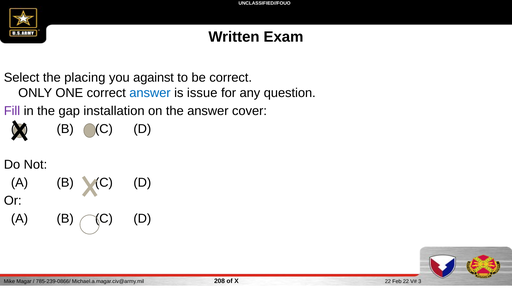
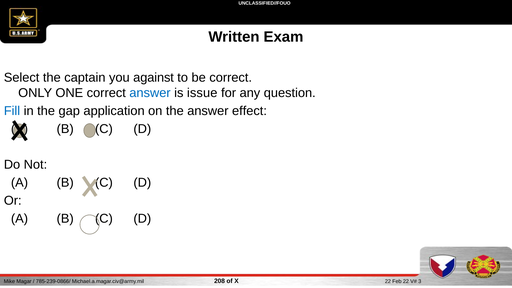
placing: placing -> captain (85, 78)
Fill colour: purple -> blue (12, 111)
installation: installation -> application (114, 111)
cover: cover -> effect (250, 111)
